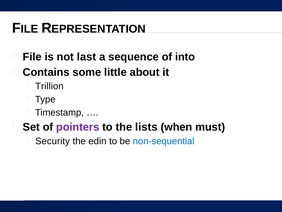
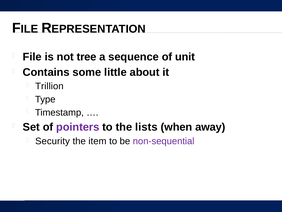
last: last -> tree (87, 57)
into: into -> unit (185, 57)
must: must -> away (210, 127)
edin: edin -> item (97, 141)
non-sequential colour: blue -> purple (164, 141)
